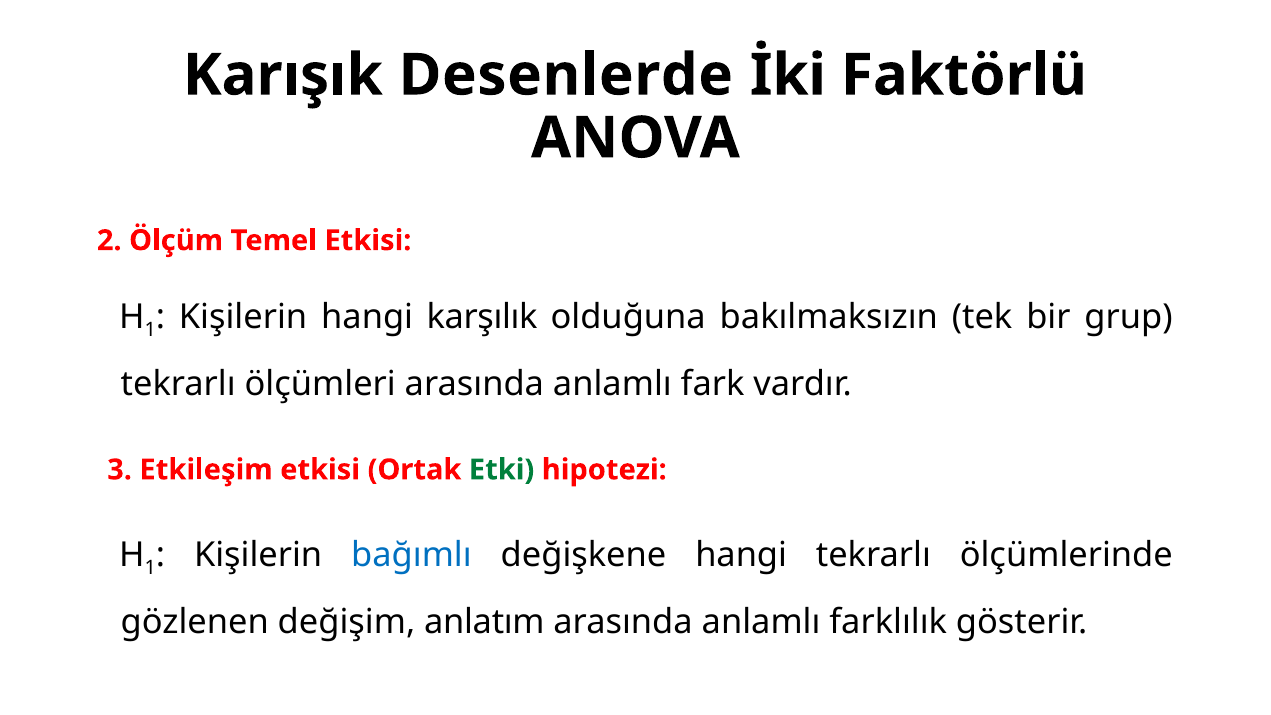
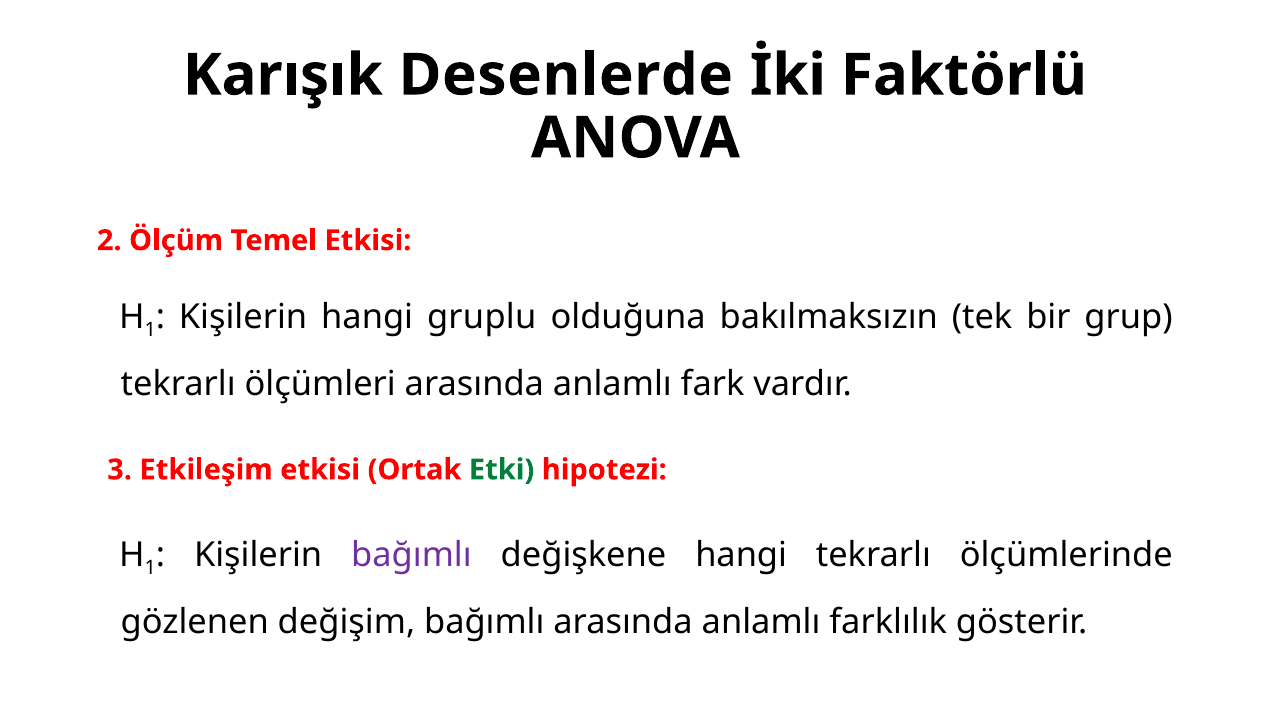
karşılık: karşılık -> gruplu (482, 317)
bağımlı colour: blue -> purple (411, 555)
değişim anlatım: anlatım -> bağımlı (484, 623)
